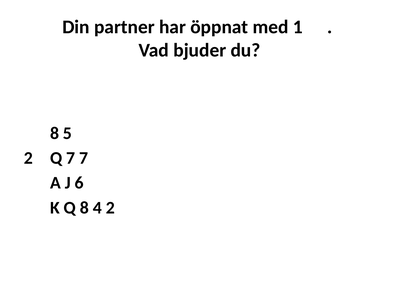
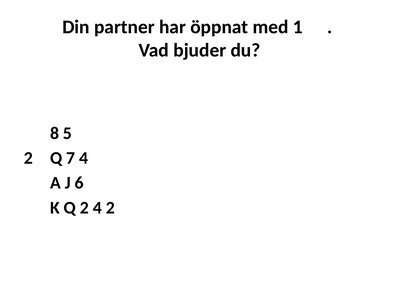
7 7: 7 -> 4 (84, 158)
Q 8: 8 -> 2 (84, 208)
